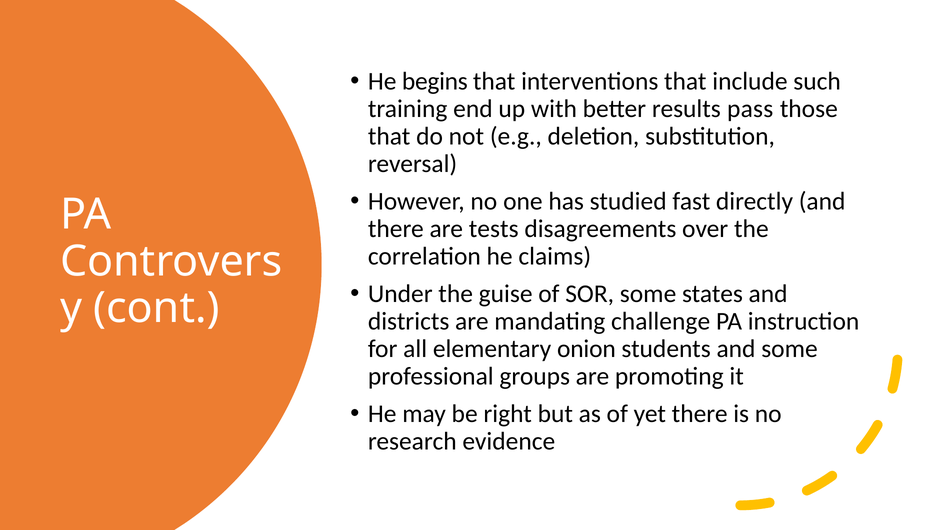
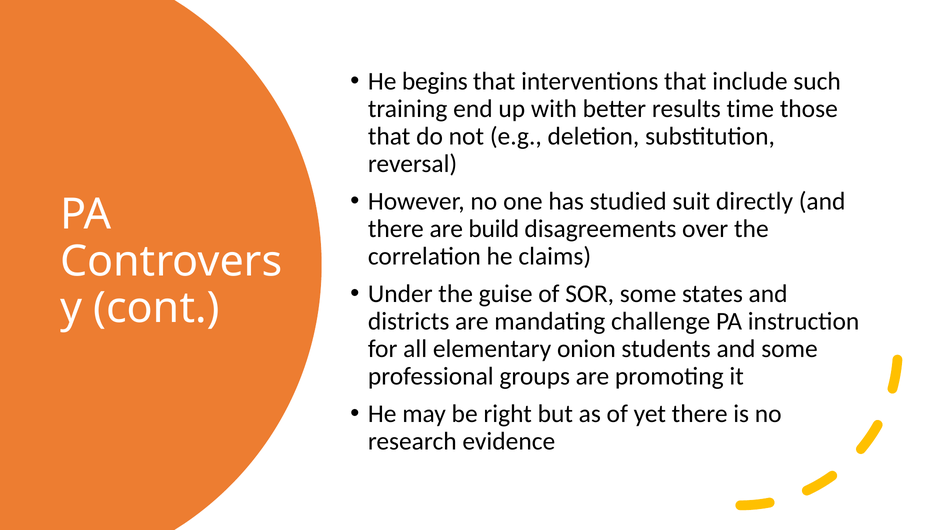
pass: pass -> time (750, 109)
fast: fast -> suit (691, 201)
tests: tests -> build (494, 229)
